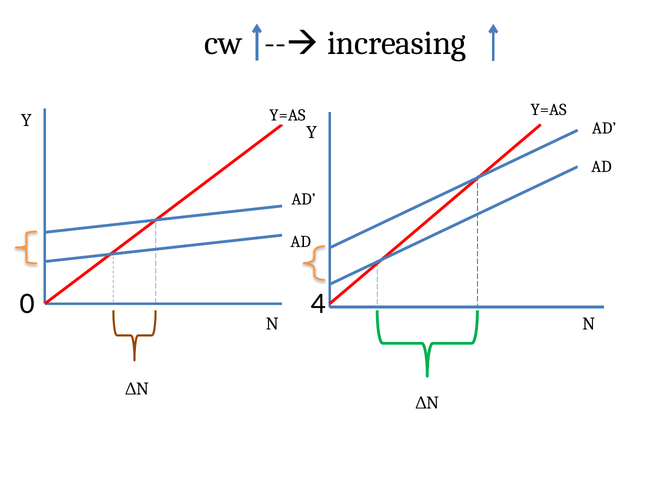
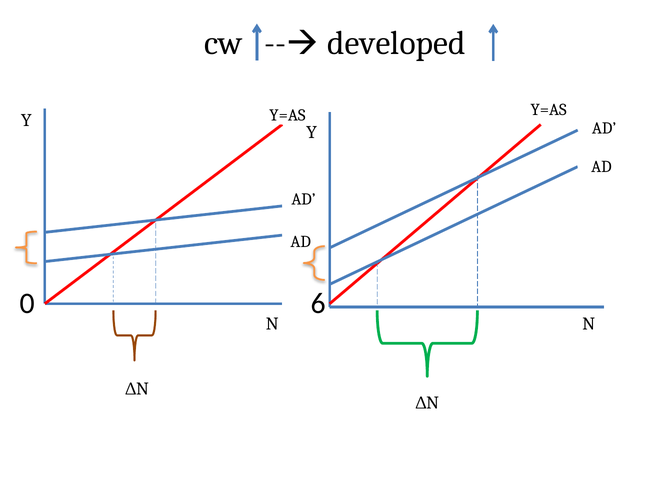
increasing: increasing -> developed (396, 43)
4: 4 -> 6 (319, 304)
